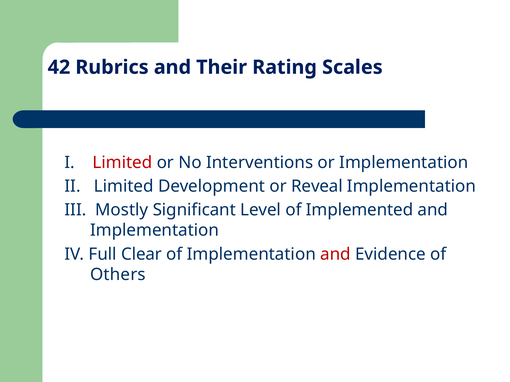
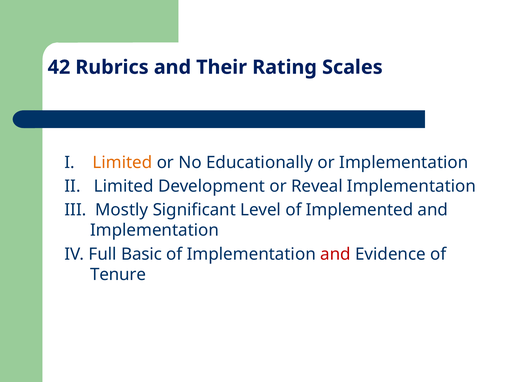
Limited colour: red -> orange (122, 163)
Interventions: Interventions -> Educationally (260, 163)
Clear: Clear -> Basic (142, 254)
Others: Others -> Tenure (118, 275)
